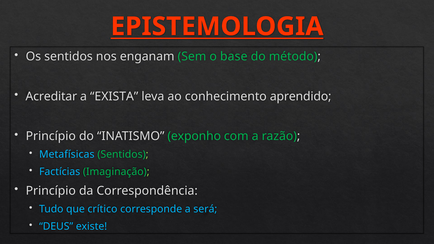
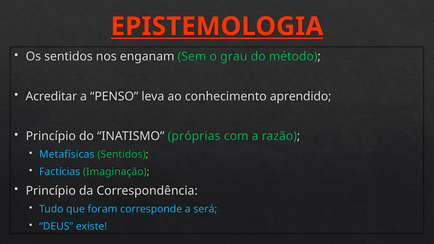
base: base -> grau (234, 57)
EXISTA: EXISTA -> PENSO (114, 96)
exponho: exponho -> próprias (194, 136)
crítico: crítico -> foram (102, 209)
